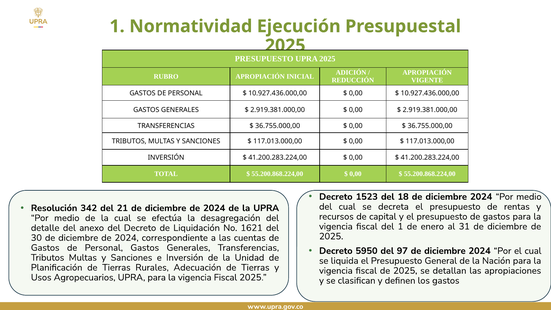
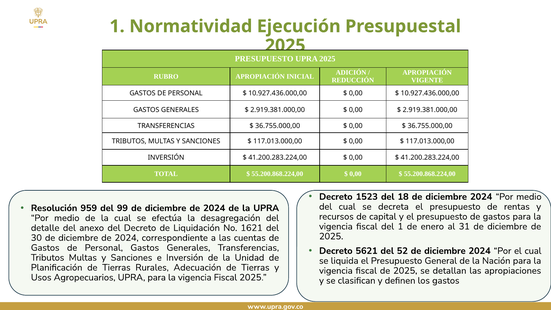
342: 342 -> 959 (89, 208)
21: 21 -> 99 (122, 208)
5950: 5950 -> 5621 (367, 251)
97: 97 -> 52 (402, 251)
